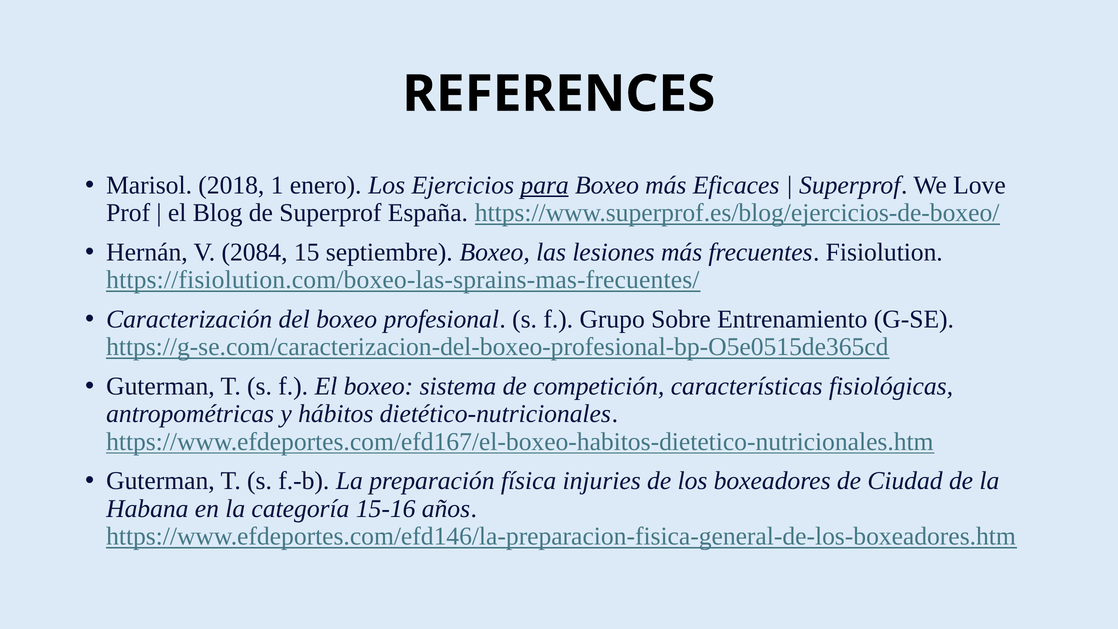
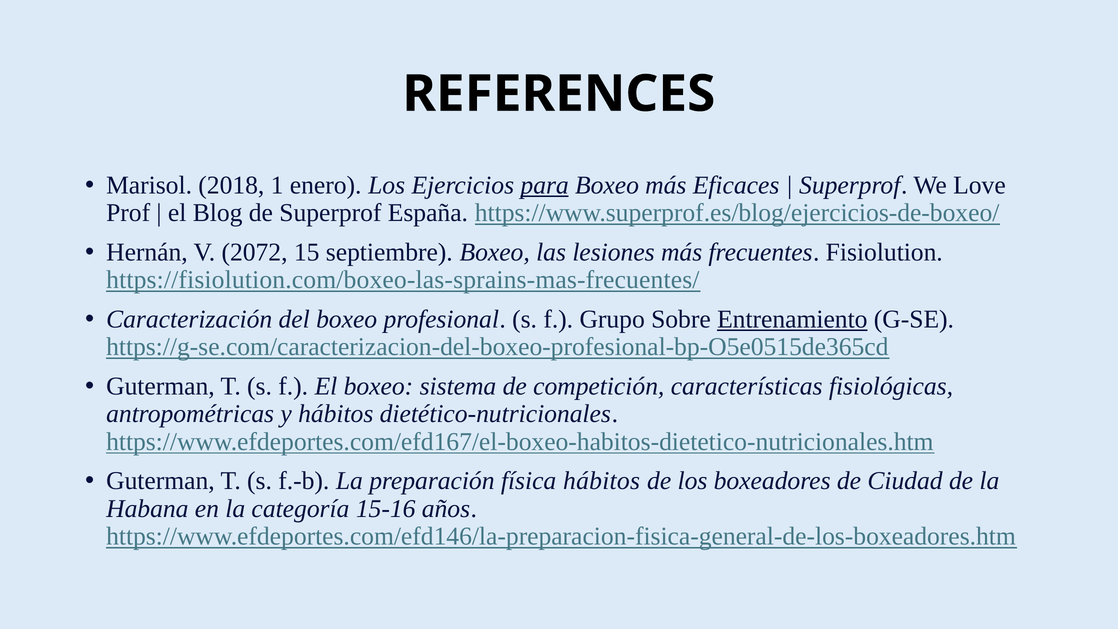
2084: 2084 -> 2072 (255, 252)
Entrenamiento underline: none -> present (792, 319)
física injuries: injuries -> hábitos (602, 481)
